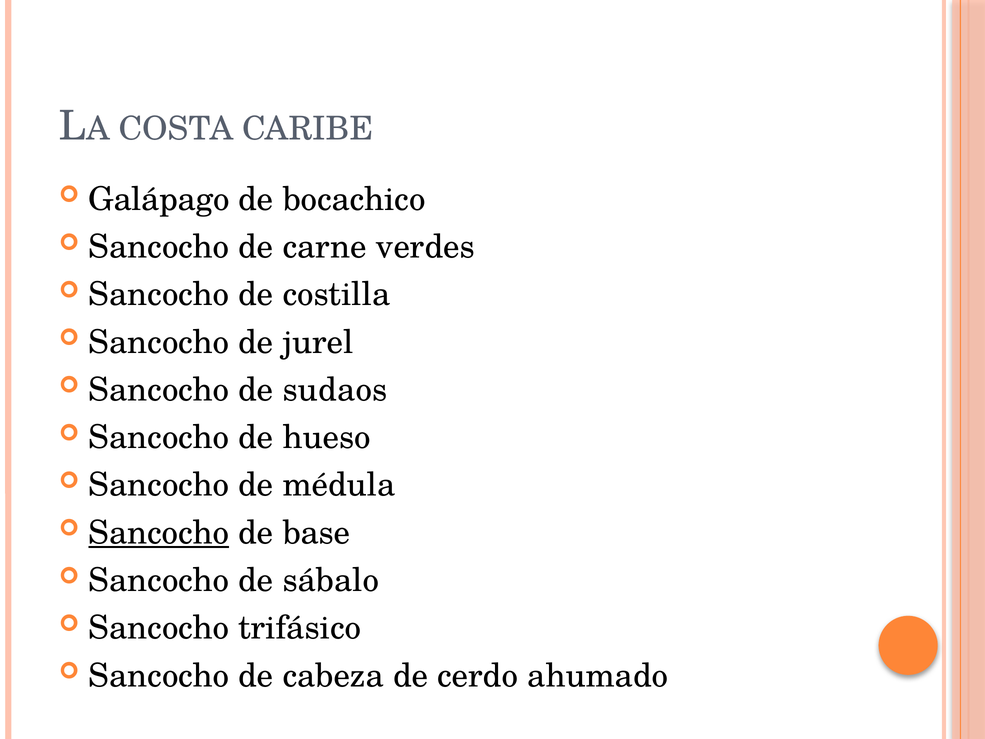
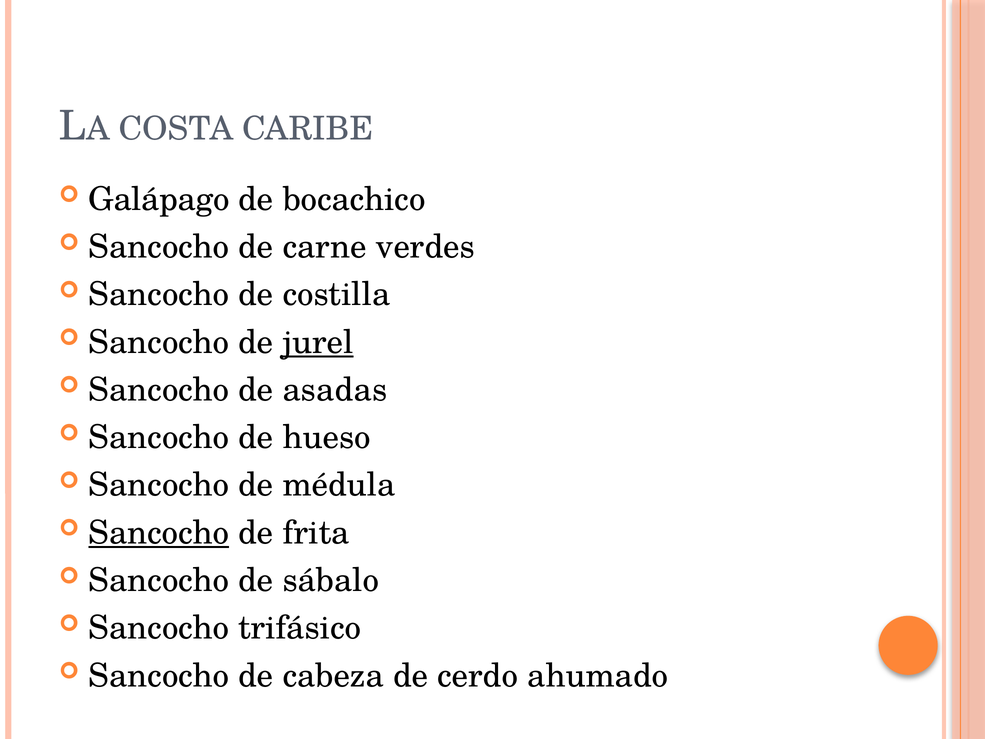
jurel underline: none -> present (318, 342)
sudaos: sudaos -> asadas (335, 390)
base: base -> frita (316, 533)
